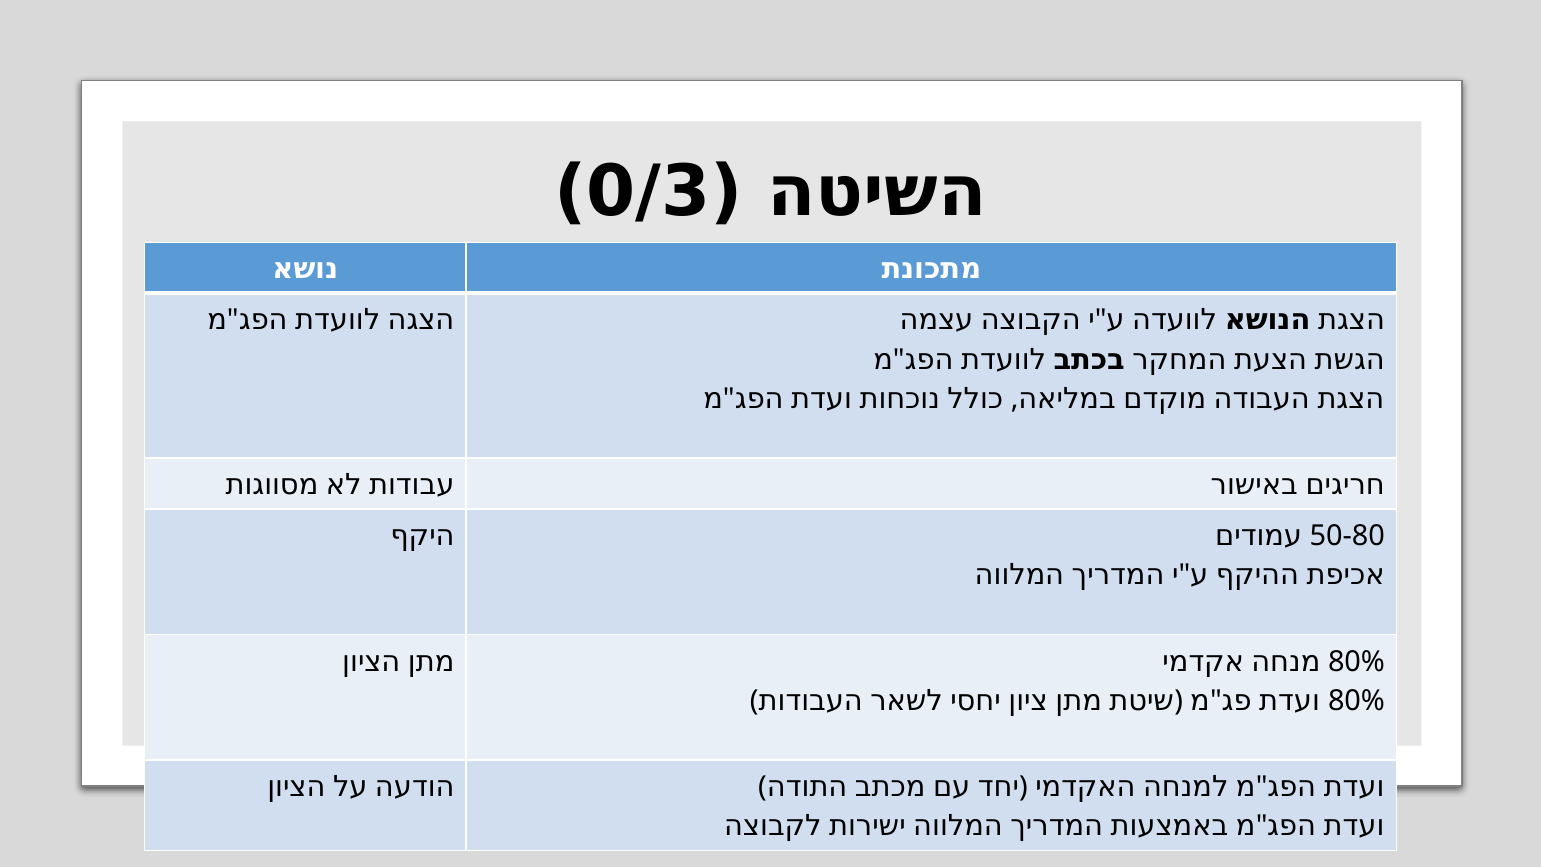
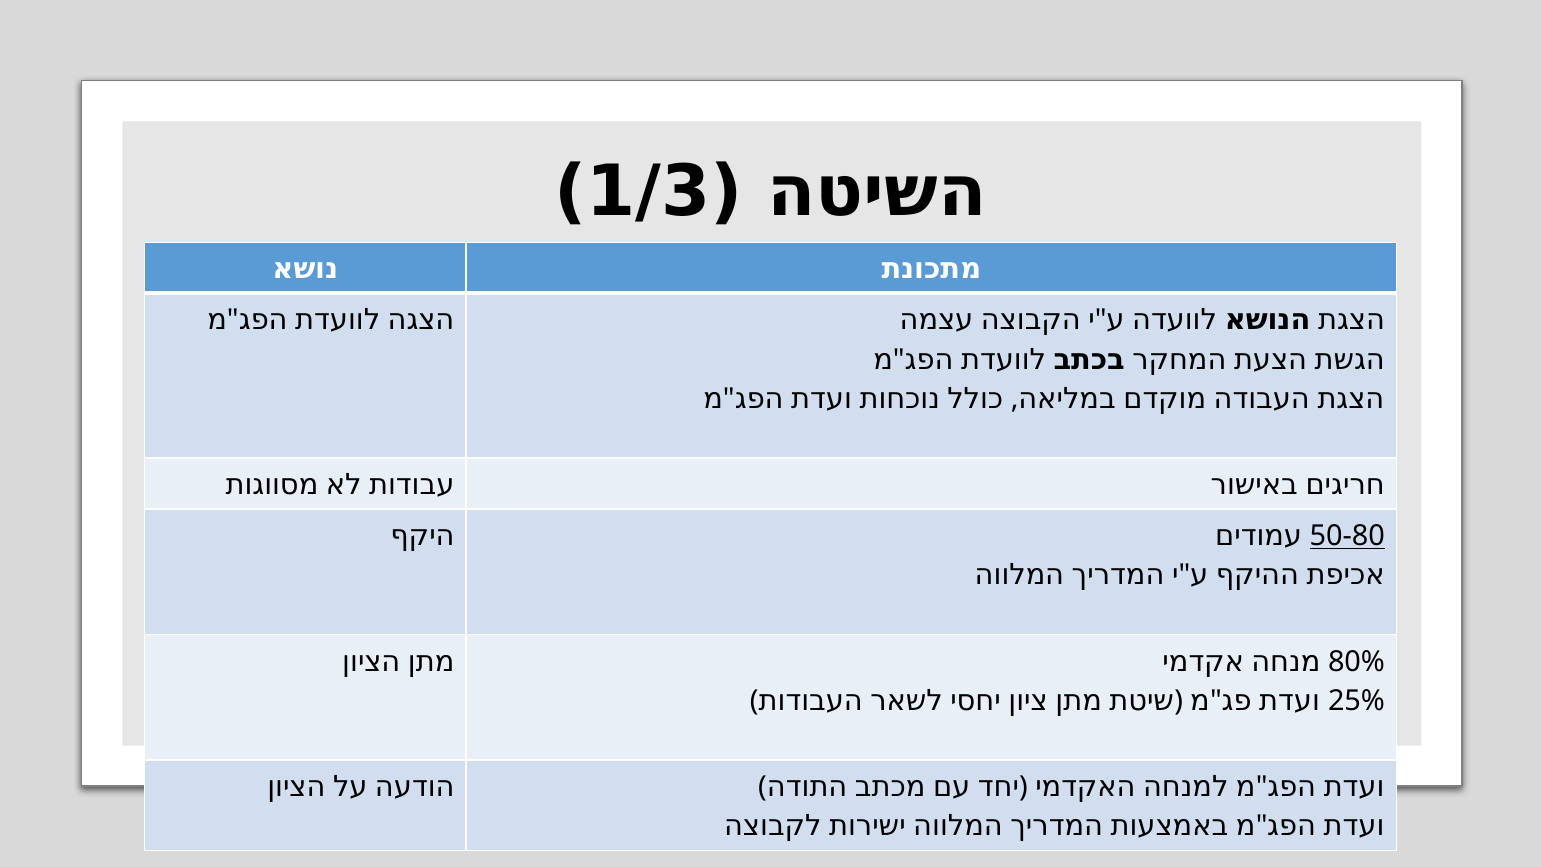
0/3: 0/3 -> 1/3 (648, 192)
50-80 underline: none -> present (1347, 536)
80%: 80% -> 25% (1356, 701)
